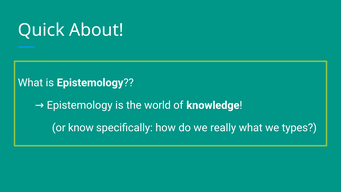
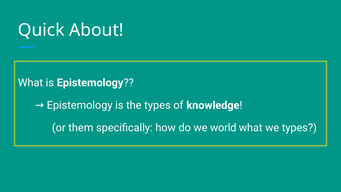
the world: world -> types (157, 105)
know: know -> them (81, 128)
really: really -> world (223, 128)
